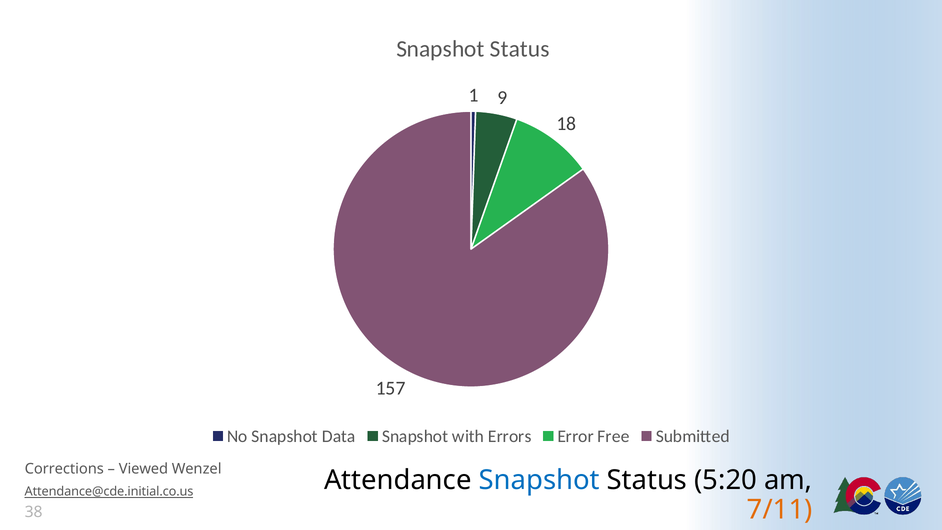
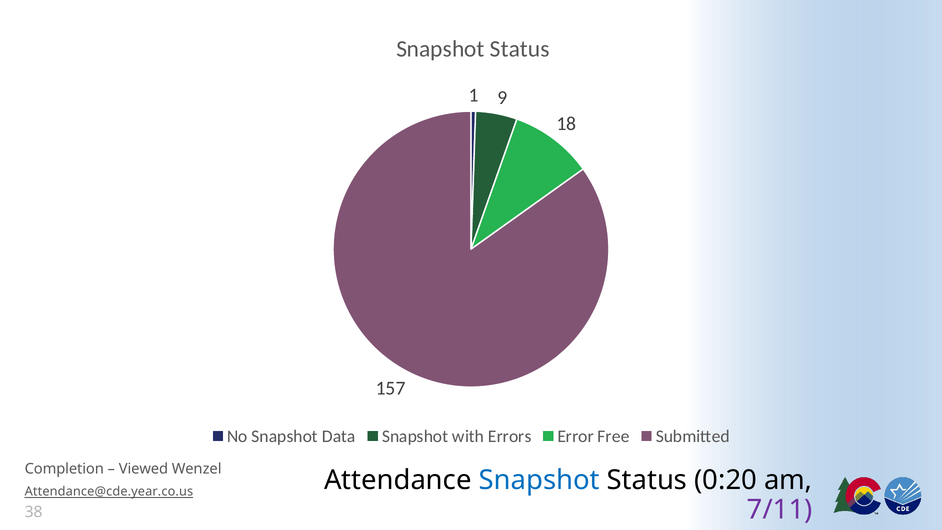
Corrections: Corrections -> Completion (64, 469)
5:20: 5:20 -> 0:20 (726, 480)
Attendance@cde.initial.co.us: Attendance@cde.initial.co.us -> Attendance@cde.year.co.us (109, 492)
7/11 colour: orange -> purple (780, 510)
